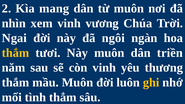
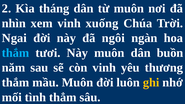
mang: mang -> tháng (54, 8)
vương: vương -> xuống (102, 23)
thắm colour: yellow -> light blue (16, 53)
triền: triền -> buồn (170, 53)
